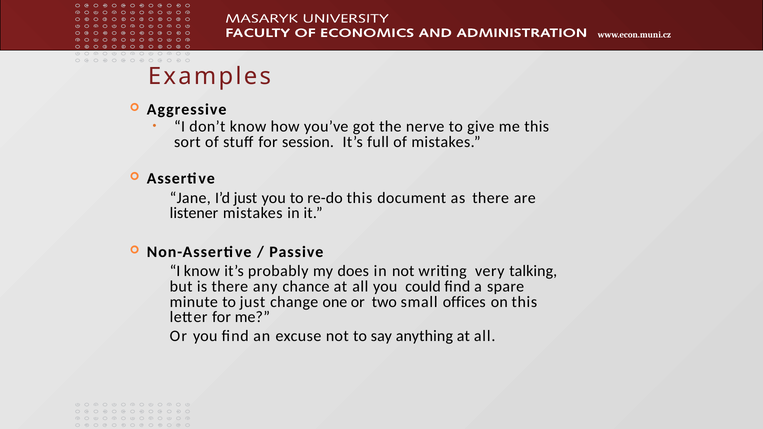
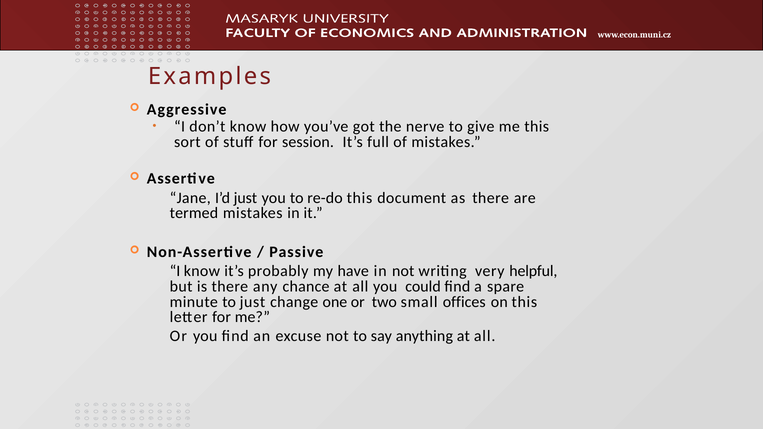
listener: listener -> termed (194, 213)
does: does -> have (353, 271)
talking: talking -> helpful (533, 271)
